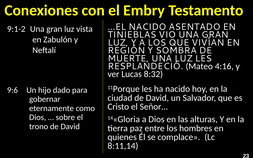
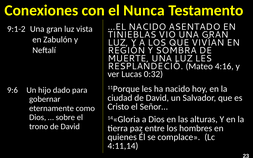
Embry: Embry -> Nunca (144, 10)
8:32: 8:32 -> 0:32 (153, 74)
8:11,14: 8:11,14 -> 4:11,14 (123, 146)
